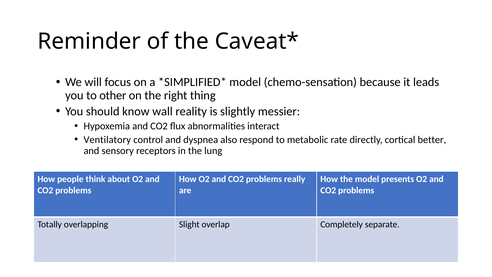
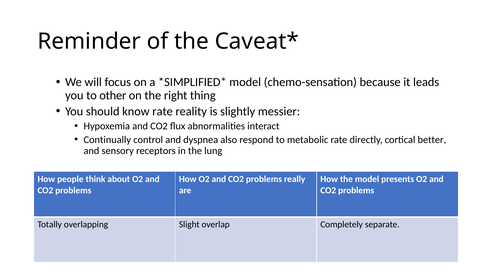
know wall: wall -> rate (163, 111)
Ventilatory: Ventilatory -> Continually (107, 140)
